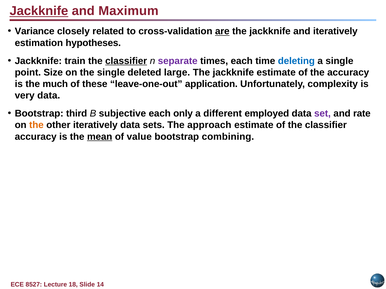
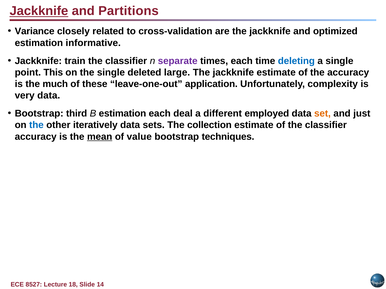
Maximum: Maximum -> Partitions (128, 11)
are underline: present -> none (222, 31)
and iteratively: iteratively -> optimized (335, 31)
hypotheses: hypotheses -> informative (93, 43)
classifier underline: present -> none (126, 61)
Size: Size -> This (53, 73)
B subjective: subjective -> estimation (122, 114)
only: only -> deal (183, 114)
set colour: purple -> orange (322, 114)
rate: rate -> just (362, 114)
the colour: orange -> blue (36, 125)
approach: approach -> collection (209, 125)
combining: combining -> techniques (228, 137)
